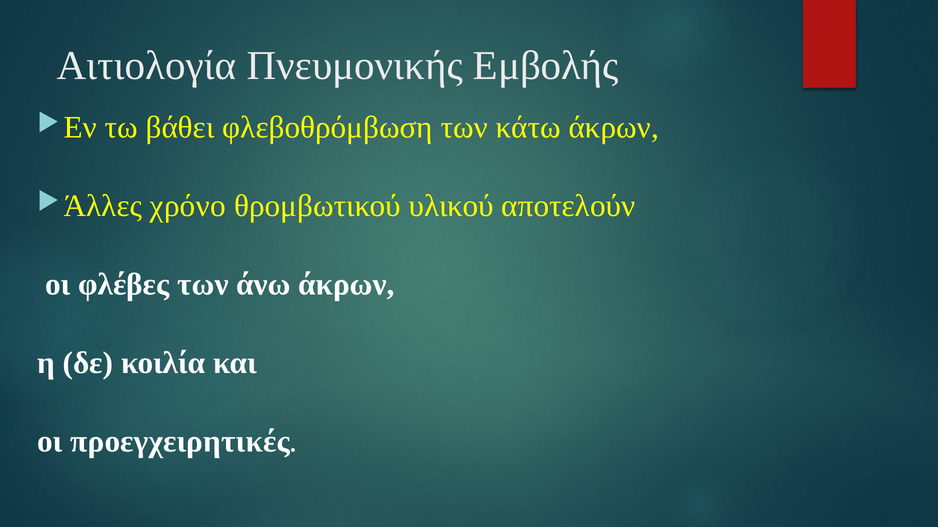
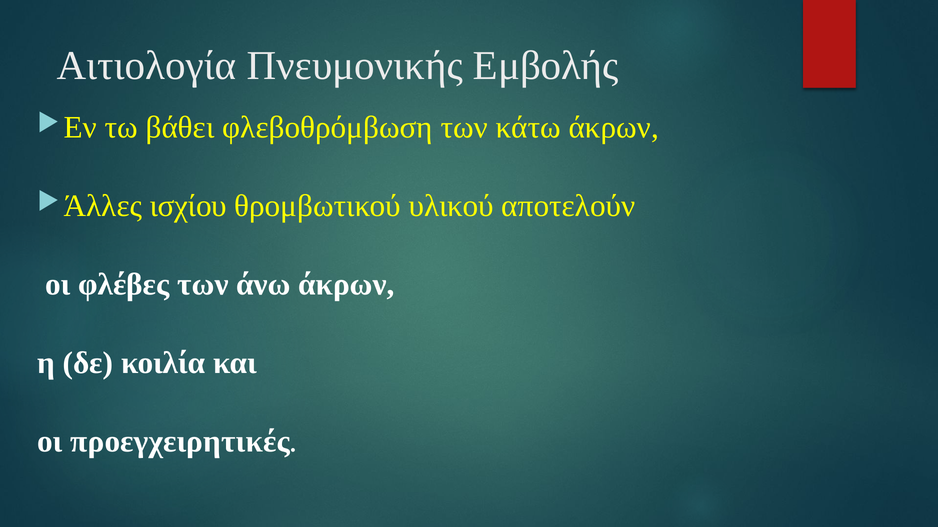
χρόνο: χρόνο -> ισχίου (188, 206)
